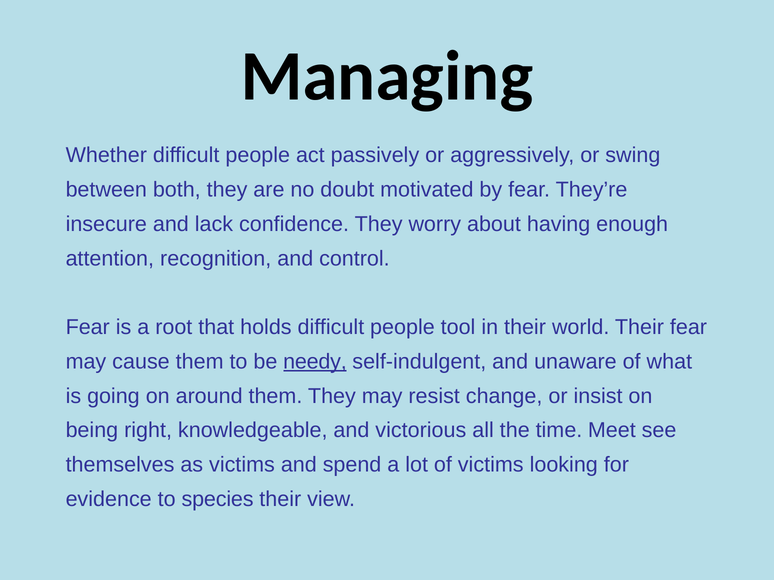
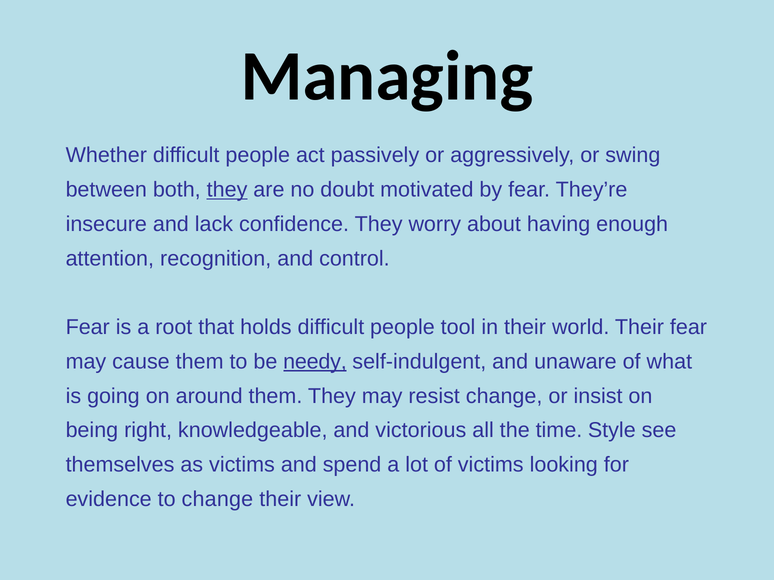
they underline: none -> present (227, 190)
Meet: Meet -> Style (612, 431)
to species: species -> change (217, 499)
